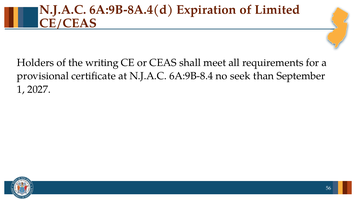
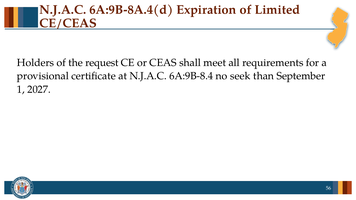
writing: writing -> request (102, 63)
